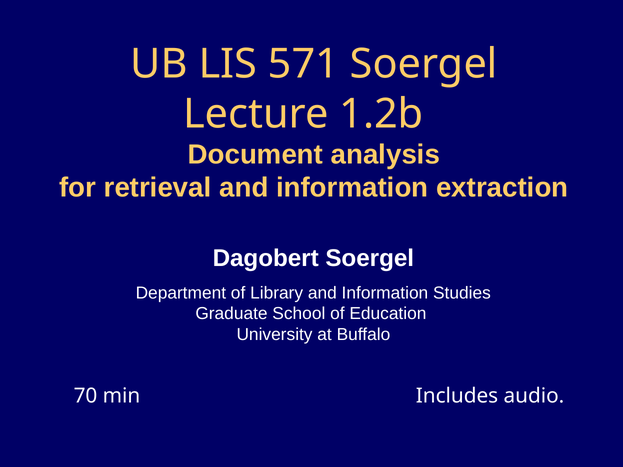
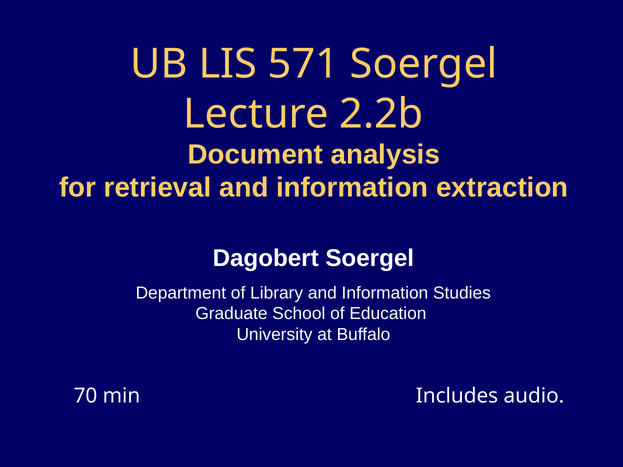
1.2b: 1.2b -> 2.2b (381, 114)
